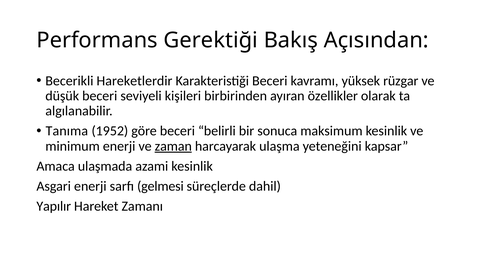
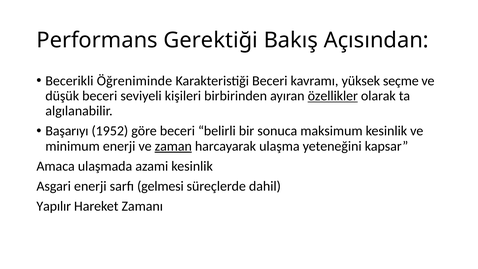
Hareketlerdir: Hareketlerdir -> Öğreniminde (134, 81)
rüzgar: rüzgar -> seçme (401, 81)
özellikler underline: none -> present (333, 96)
Tanıma: Tanıma -> Başarıyı (67, 131)
